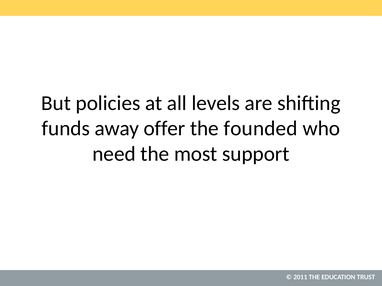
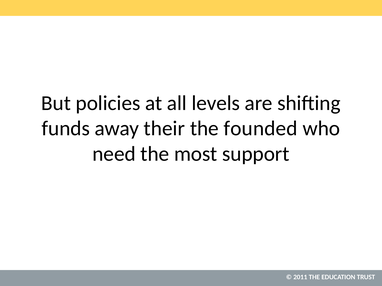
offer: offer -> their (164, 129)
